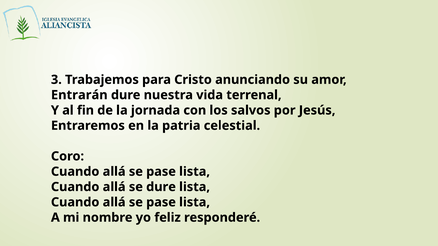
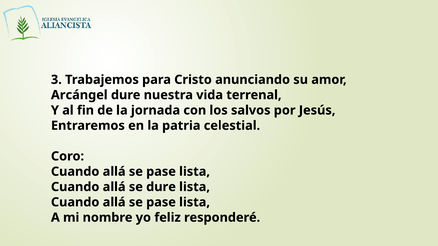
Entrarán: Entrarán -> Arcángel (79, 95)
